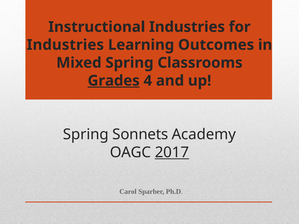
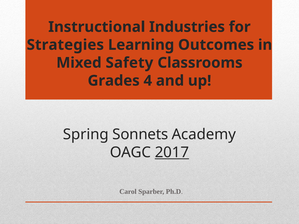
Industries: Industries -> Strategies (65, 45)
Mixed Spring: Spring -> Safety (129, 63)
Grades underline: present -> none (114, 81)
